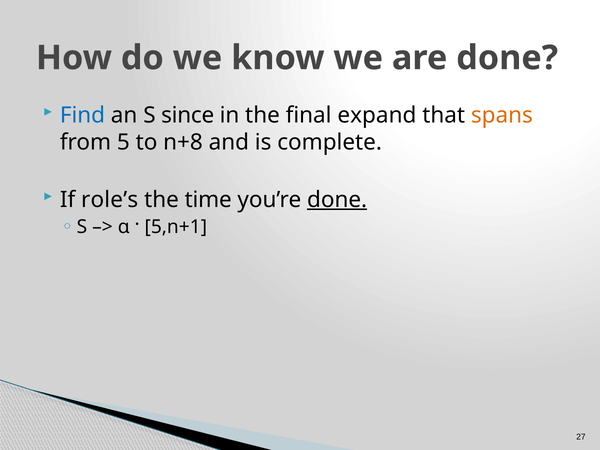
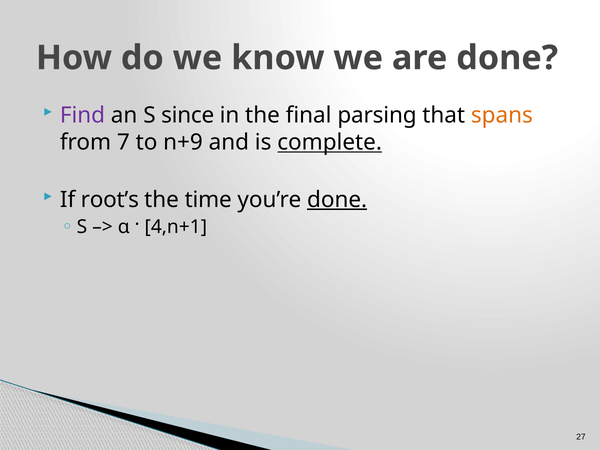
Find colour: blue -> purple (82, 115)
expand: expand -> parsing (377, 115)
5: 5 -> 7 (123, 142)
n+8: n+8 -> n+9 (183, 142)
complete underline: none -> present (330, 142)
role’s: role’s -> root’s (110, 200)
5,n+1: 5,n+1 -> 4,n+1 (176, 227)
